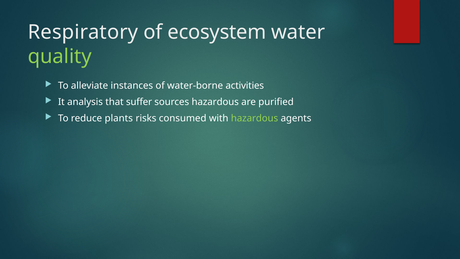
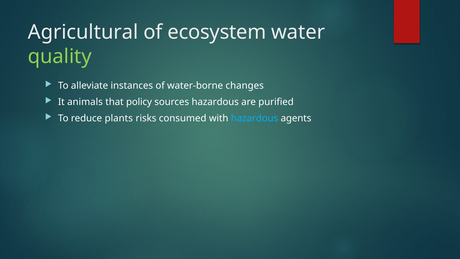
Respiratory: Respiratory -> Agricultural (83, 32)
activities: activities -> changes (245, 86)
analysis: analysis -> animals (85, 102)
suffer: suffer -> policy (139, 102)
hazardous colour: light green -> light blue (255, 118)
